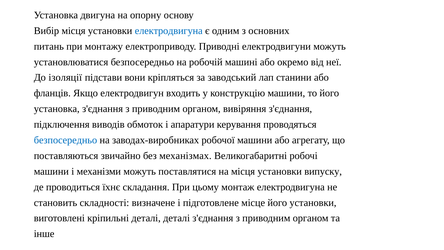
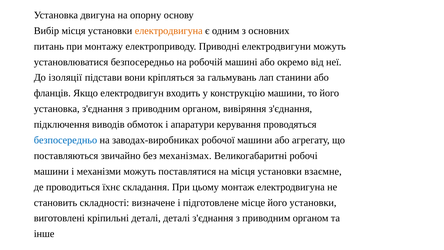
електродвигуна colour: blue -> orange (169, 31)
заводський: заводський -> гальмувань (232, 78)
випуску: випуску -> взаємне (323, 171)
